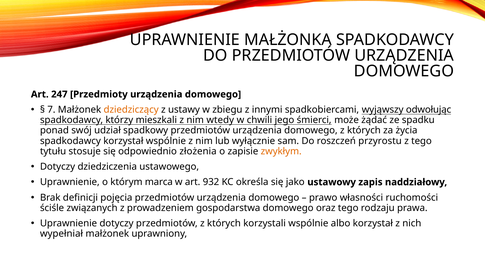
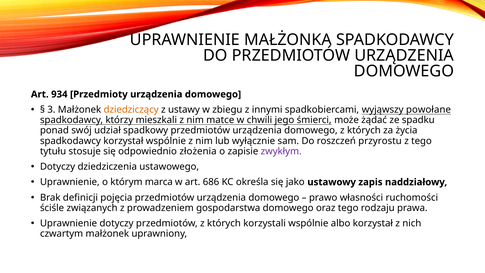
247: 247 -> 934 (59, 94)
7: 7 -> 3 (51, 110)
odwołując: odwołując -> powołane (428, 110)
wtedy: wtedy -> matce (220, 120)
zwykłym colour: orange -> purple (281, 151)
932: 932 -> 686 (211, 182)
wypełniał: wypełniał -> czwartym (62, 234)
